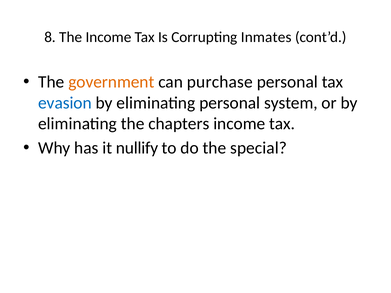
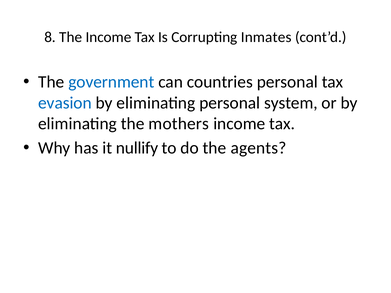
government colour: orange -> blue (111, 82)
purchase: purchase -> countries (220, 82)
chapters: chapters -> mothers (179, 124)
special: special -> agents (258, 148)
